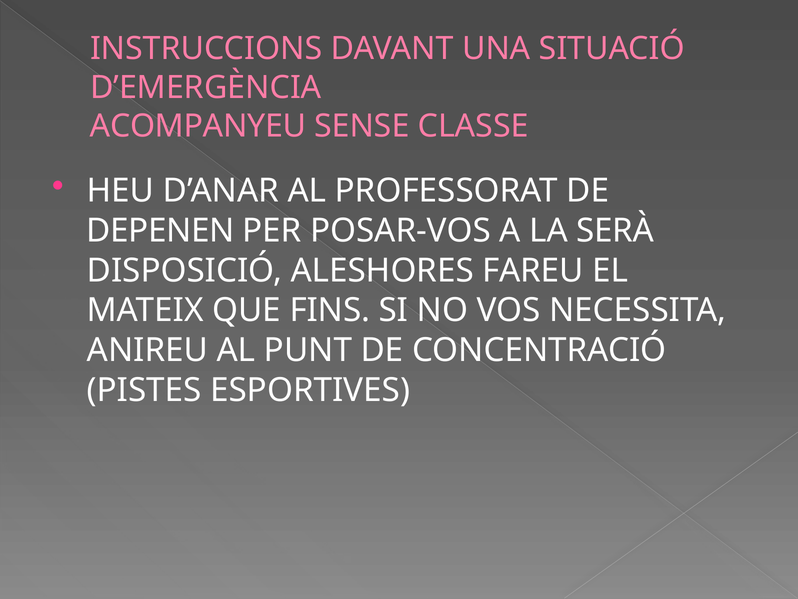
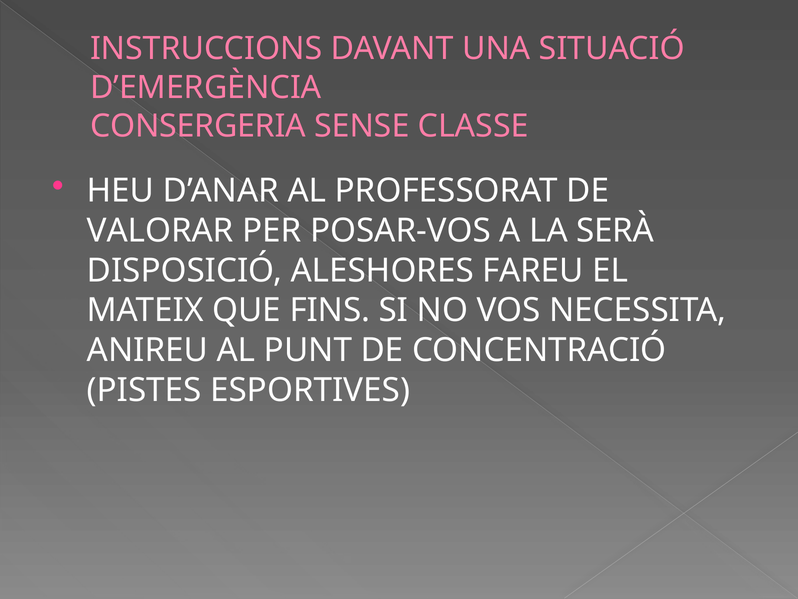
ACOMPANYEU: ACOMPANYEU -> CONSERGERIA (198, 126)
DEPENEN: DEPENEN -> VALORAR (160, 230)
